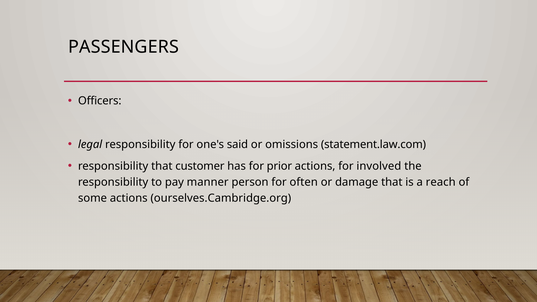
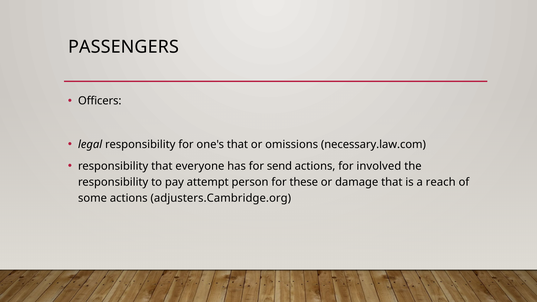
one's said: said -> that (237, 144)
statement.law.com: statement.law.com -> necessary.law.com (373, 144)
customer: customer -> everyone (200, 166)
prior: prior -> send (279, 166)
manner: manner -> attempt (208, 182)
often: often -> these (304, 182)
ourselves.Cambridge.org: ourselves.Cambridge.org -> adjusters.Cambridge.org (221, 198)
